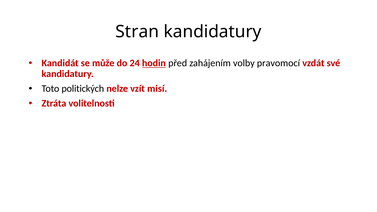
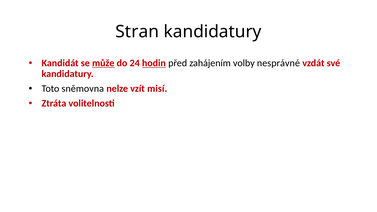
může underline: none -> present (103, 63)
pravomocí: pravomocí -> nesprávné (278, 63)
politických: politických -> sněmovna (83, 89)
